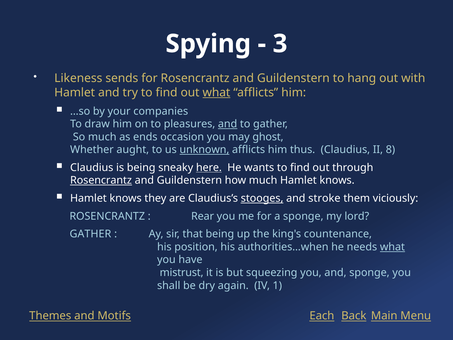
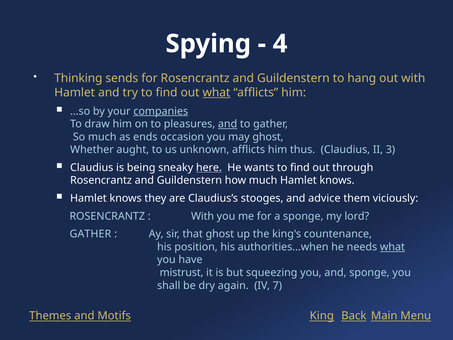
3: 3 -> 4 (280, 44)
Likeness: Likeness -> Thinking (78, 78)
companies underline: none -> present (161, 111)
unknown underline: present -> none (204, 150)
8: 8 -> 3 (390, 150)
Rosencrantz underline: present -> none (101, 180)
stooges underline: present -> none (262, 198)
stroke: stroke -> advice (324, 198)
Rear: Rear -> With (203, 216)
that being: being -> ghost (220, 234)
1: 1 -> 7 (277, 285)
Each: Each -> King (322, 316)
